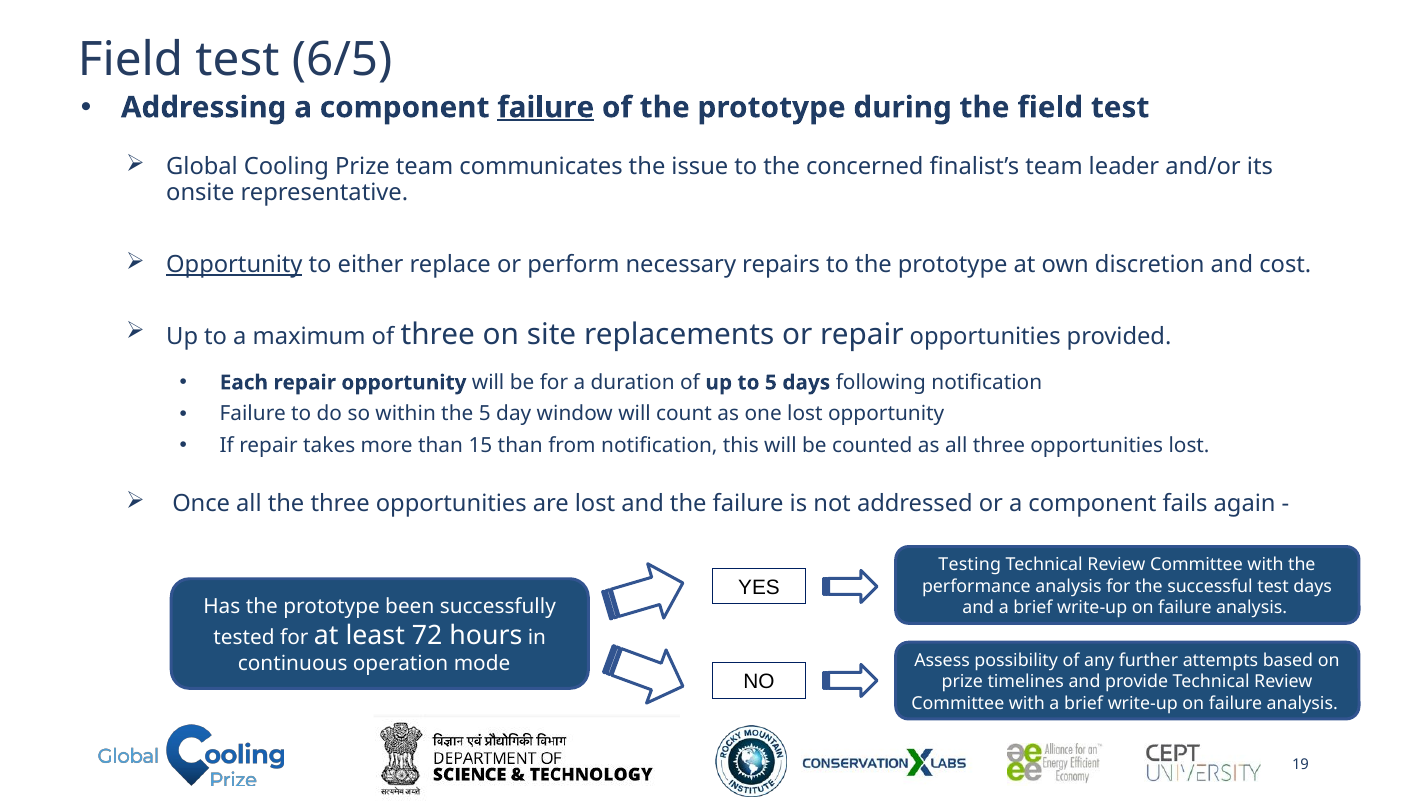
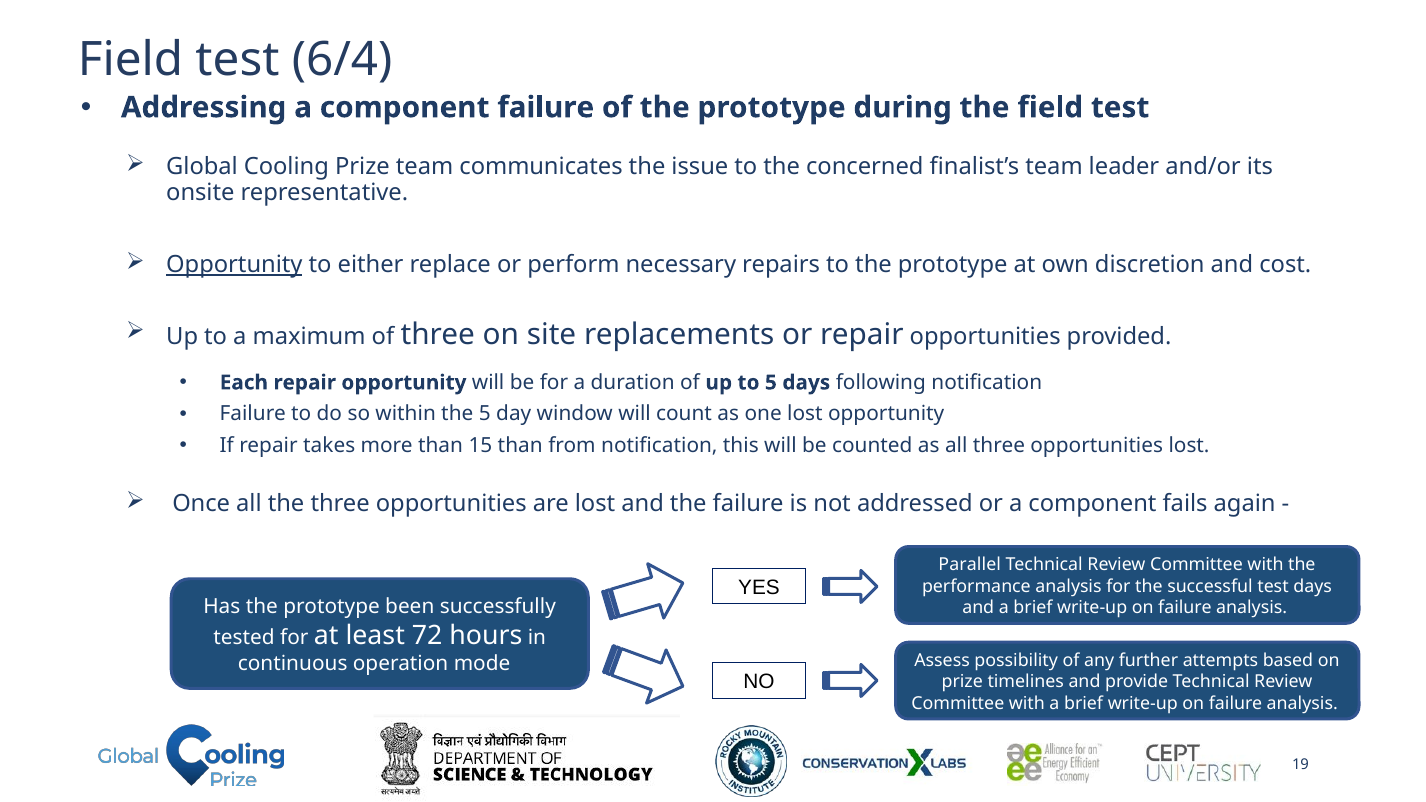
6/5: 6/5 -> 6/4 (342, 60)
failure underline: present -> none (546, 107)
Testing: Testing -> Parallel (970, 565)
